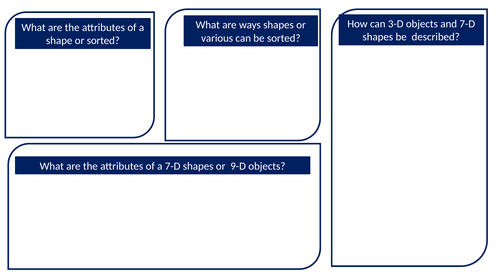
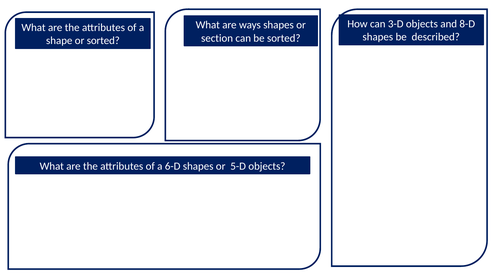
and 7-D: 7-D -> 8-D (467, 24)
various: various -> section (217, 38)
a 7-D: 7-D -> 6-D (173, 166)
9-D: 9-D -> 5-D (238, 166)
